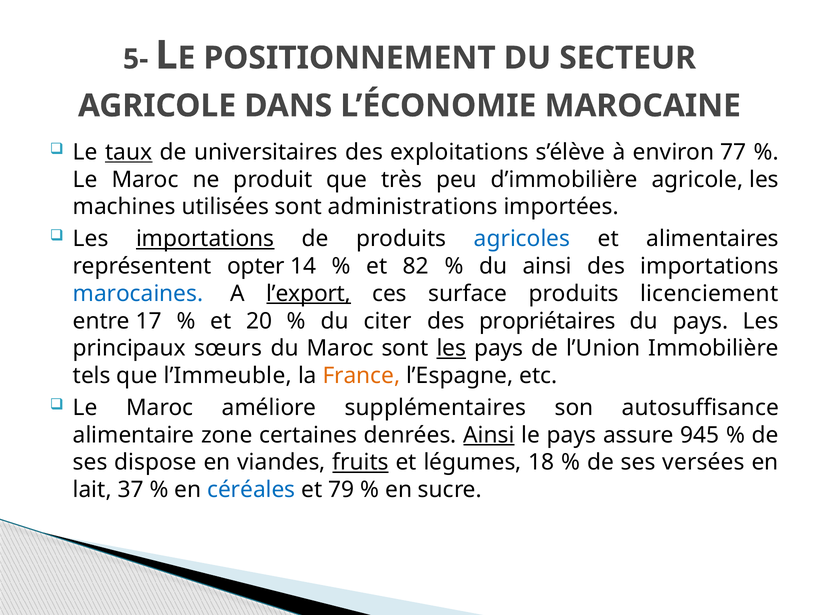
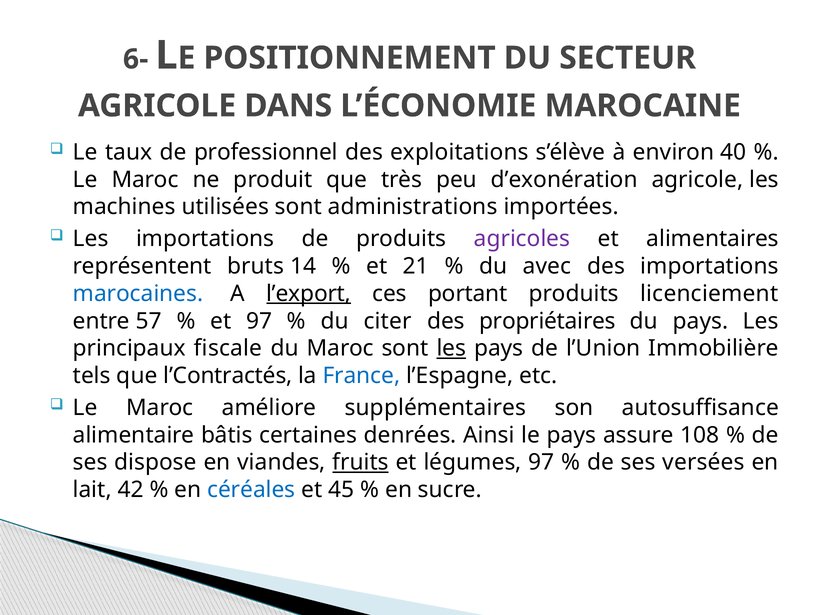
5-: 5- -> 6- (136, 59)
taux underline: present -> none (129, 152)
universitaires: universitaires -> professionnel (266, 152)
77: 77 -> 40 (733, 152)
d’immobilière: d’immobilière -> d’exonération (564, 179)
importations underline: present -> none (205, 239)
agricoles colour: blue -> purple (522, 239)
opter: opter -> bruts (256, 266)
82: 82 -> 21 (416, 266)
du ainsi: ainsi -> avec (547, 266)
surface: surface -> portant (468, 293)
17: 17 -> 57 (149, 321)
et 20: 20 -> 97 (259, 321)
sœurs: sœurs -> fiscale (228, 348)
l’Immeuble: l’Immeuble -> l’Contractés (228, 375)
France colour: orange -> blue (361, 375)
zone: zone -> bâtis (227, 435)
Ainsi underline: present -> none (489, 435)
945: 945 -> 108 (700, 435)
légumes 18: 18 -> 97 (541, 462)
37: 37 -> 42 (131, 489)
79: 79 -> 45 (341, 489)
